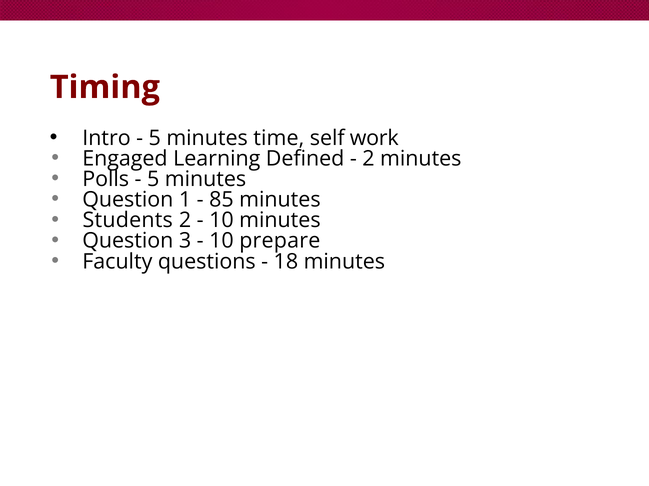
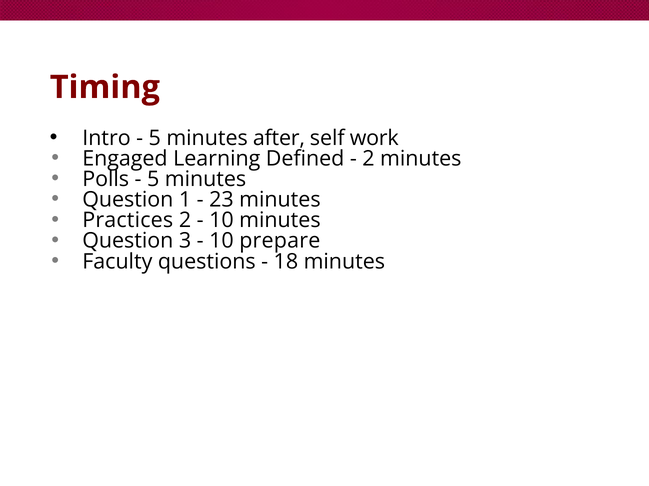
time: time -> after (279, 138)
85: 85 -> 23 (221, 200)
Students: Students -> Practices (128, 221)
